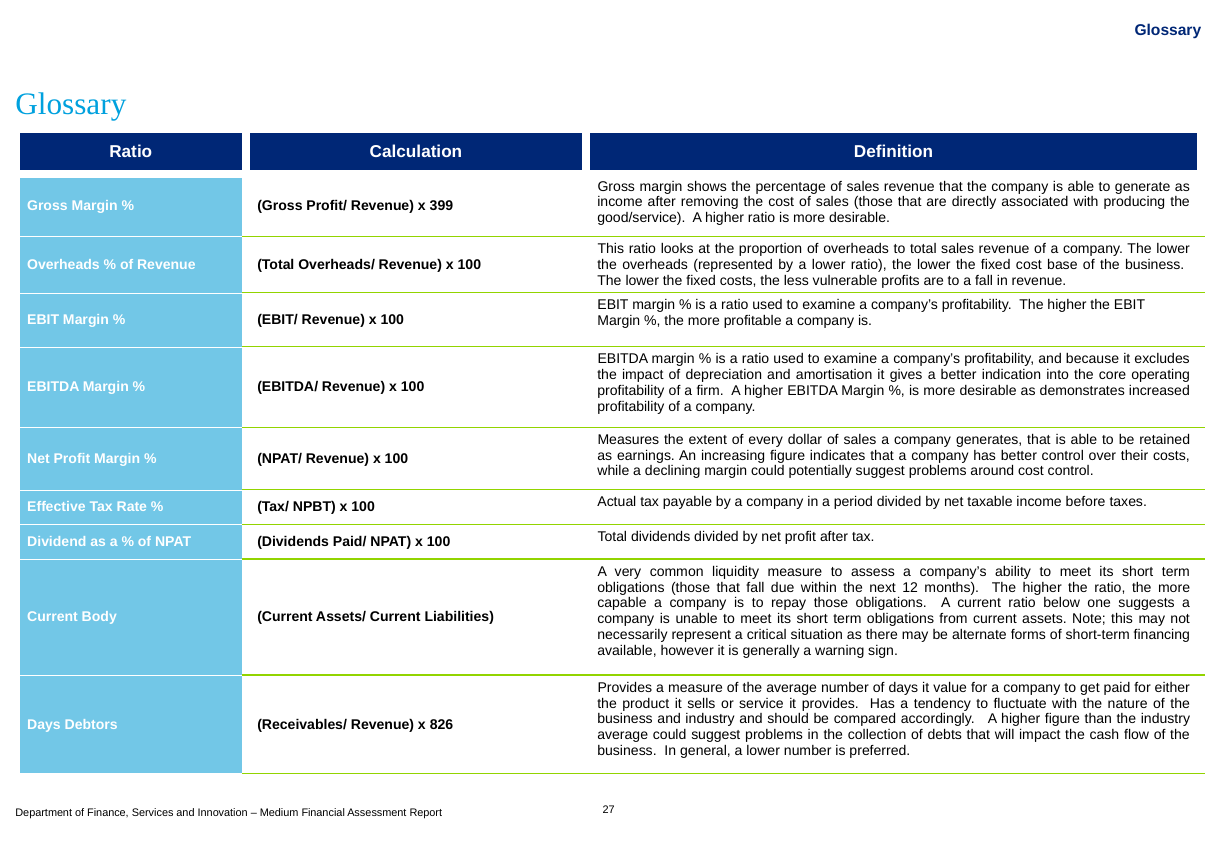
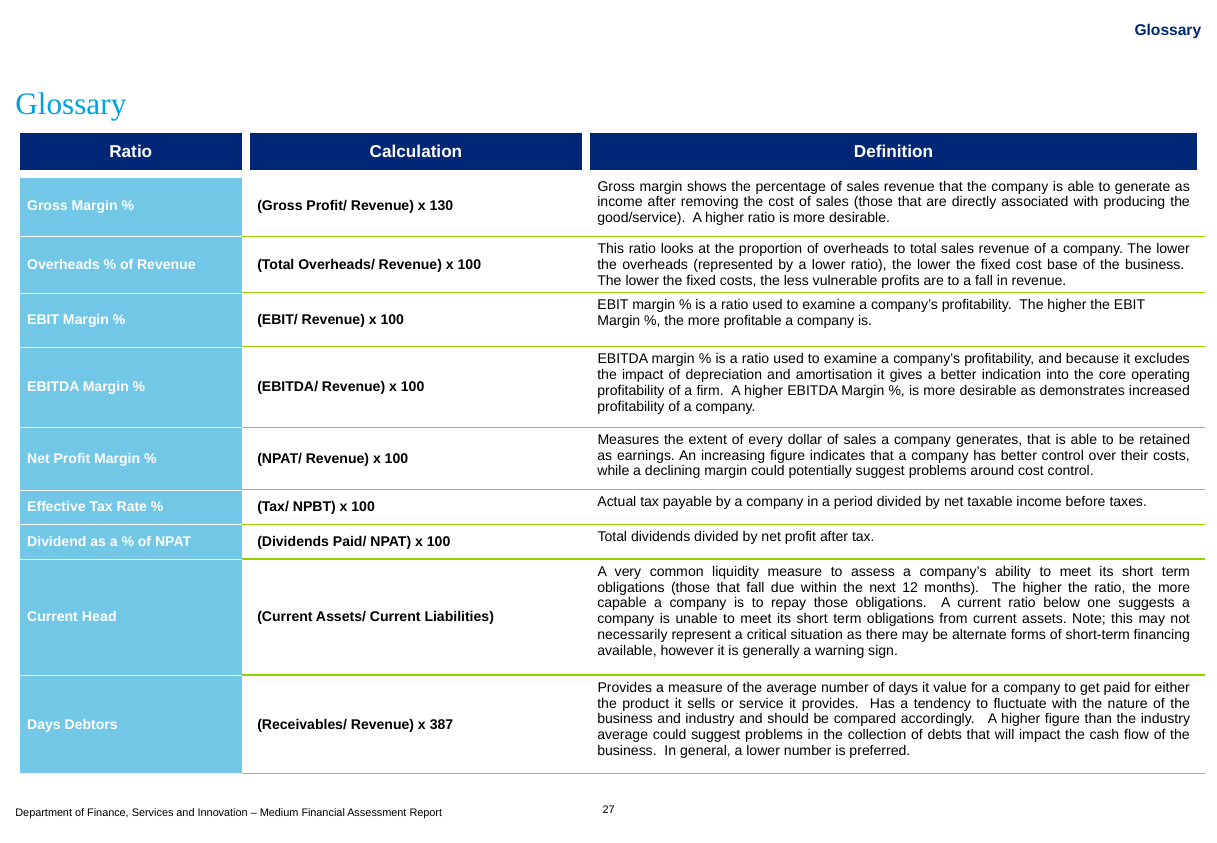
399: 399 -> 130 (441, 205)
Body: Body -> Head (99, 617)
826: 826 -> 387 (441, 724)
